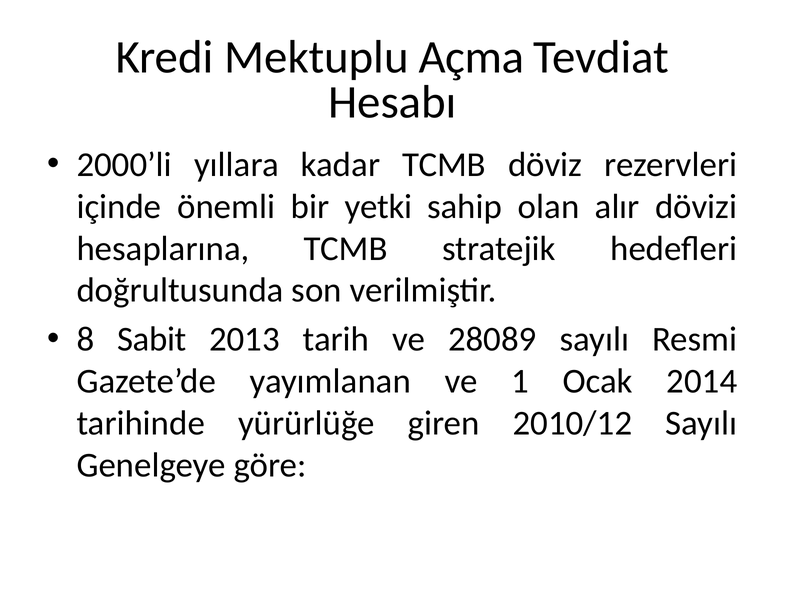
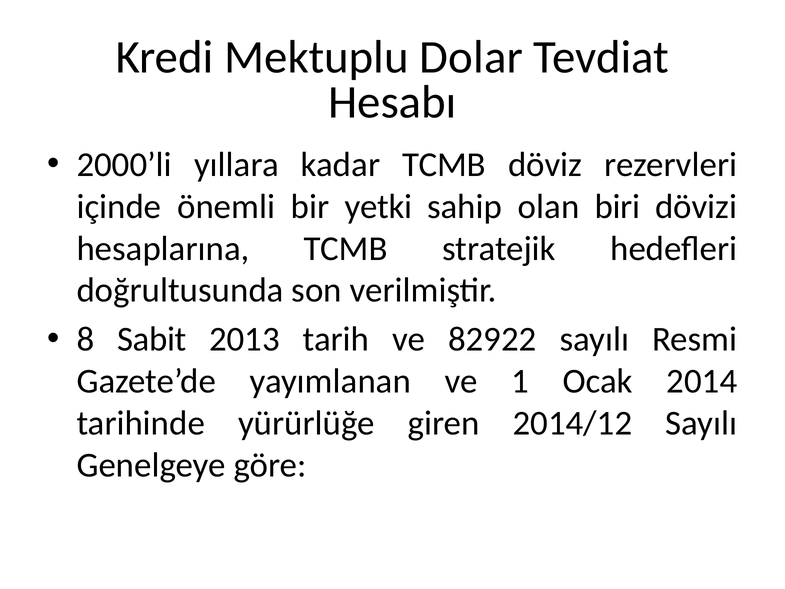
Açma: Açma -> Dolar (471, 57)
alır: alır -> biri (617, 207)
28089: 28089 -> 82922 (492, 339)
2010/12: 2010/12 -> 2014/12 (572, 423)
